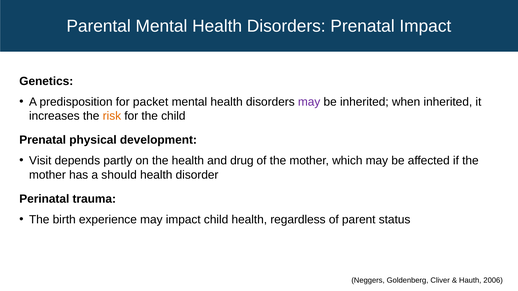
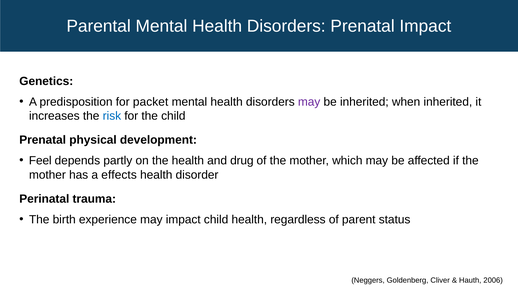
risk colour: orange -> blue (112, 116)
Visit: Visit -> Feel (40, 161)
should: should -> effects (119, 175)
